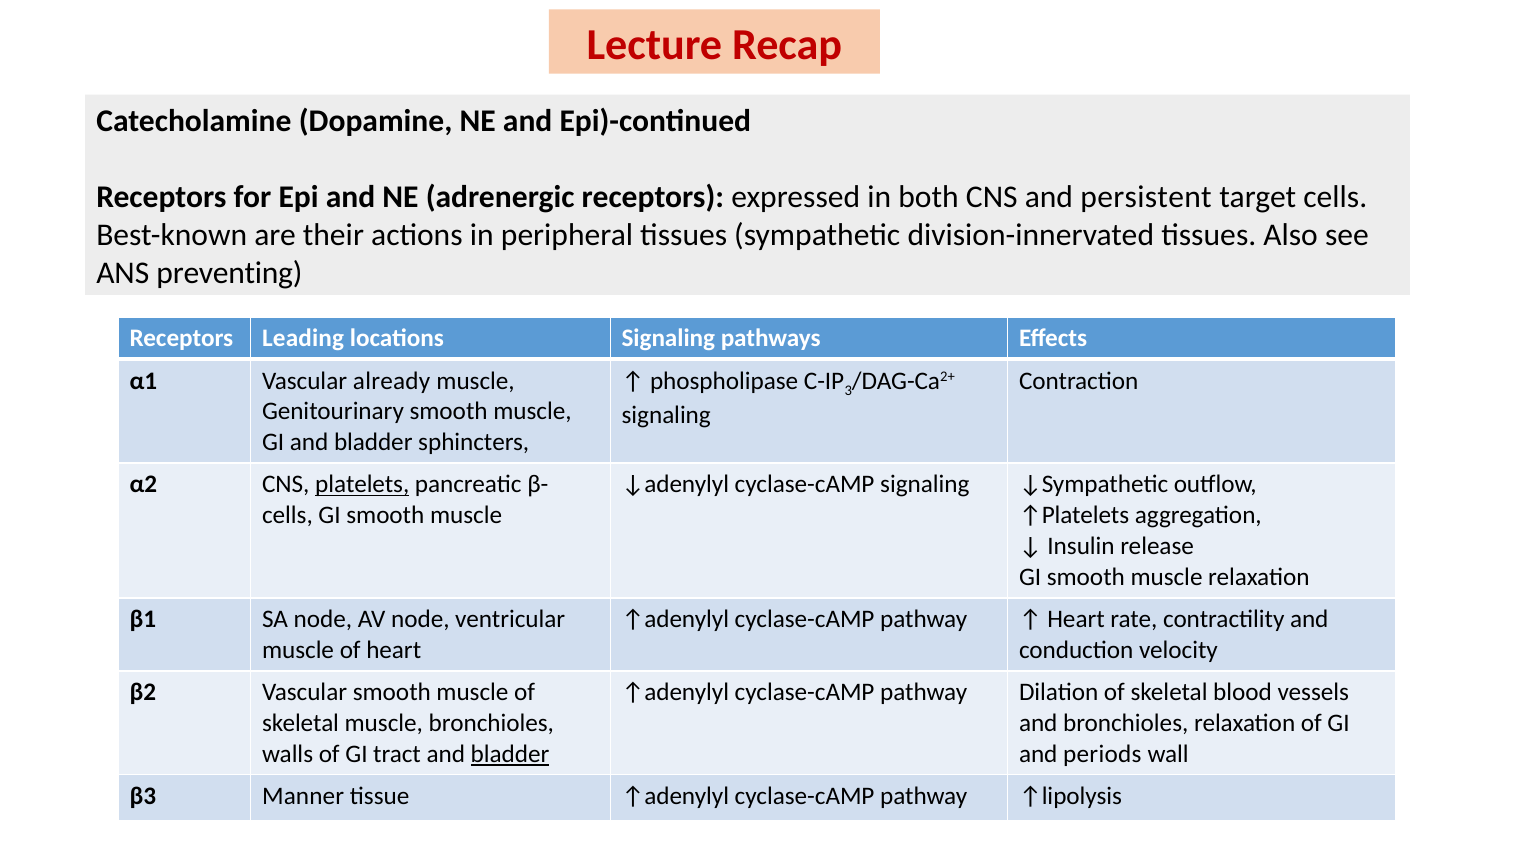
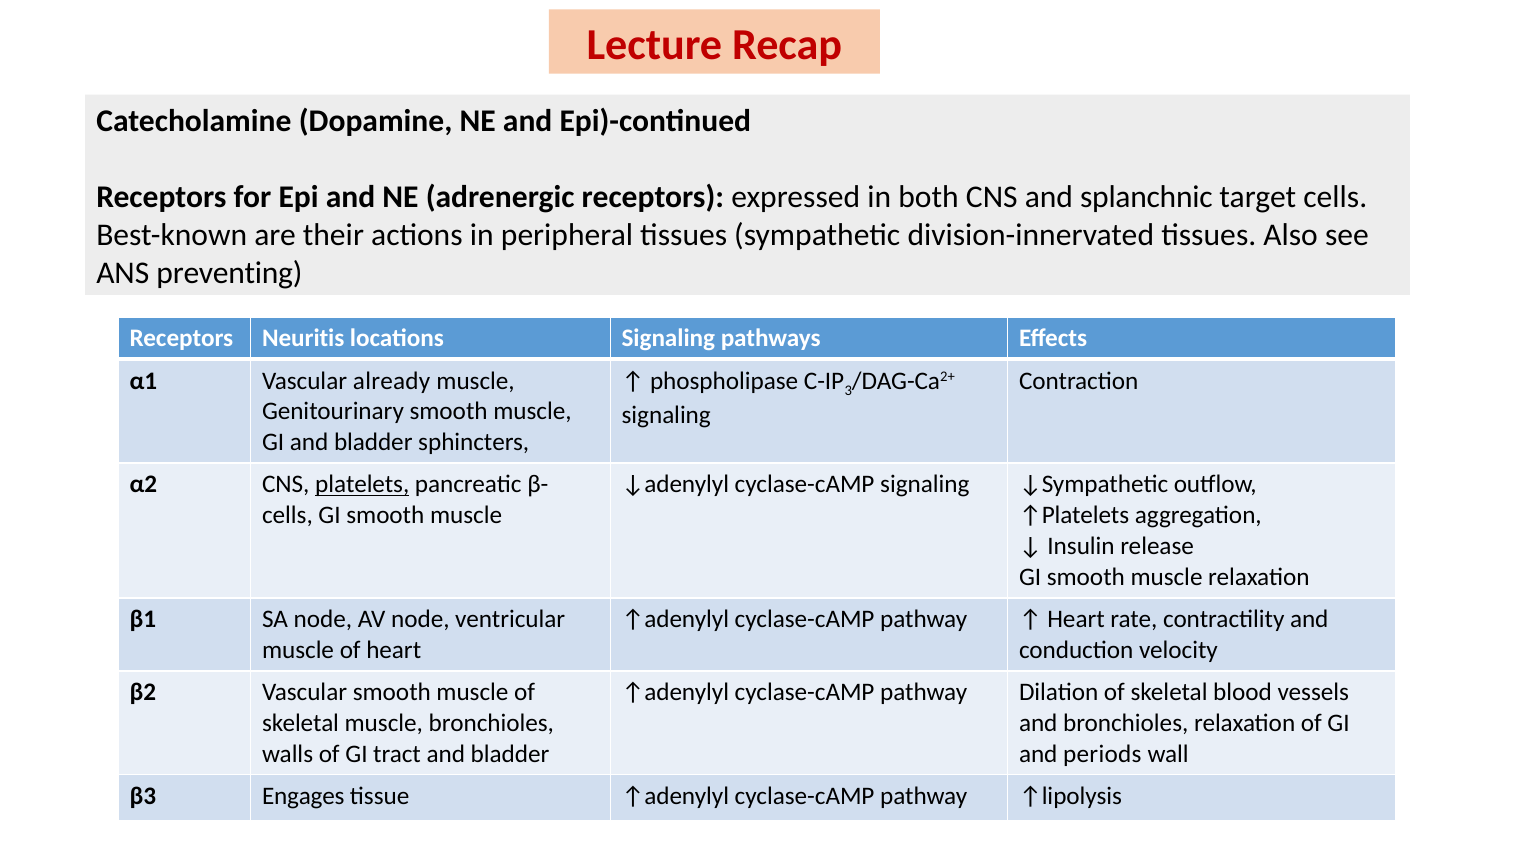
persistent: persistent -> splanchnic (1146, 197)
Leading: Leading -> Neuritis (303, 339)
bladder underline: present -> none (510, 754)
Manner: Manner -> Engages (303, 797)
